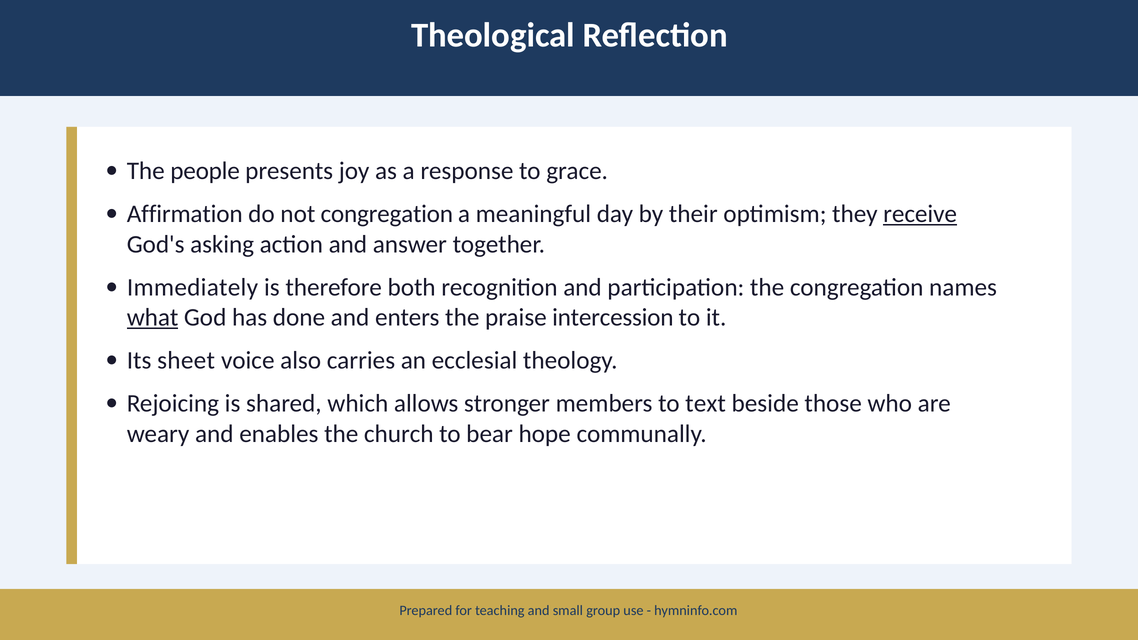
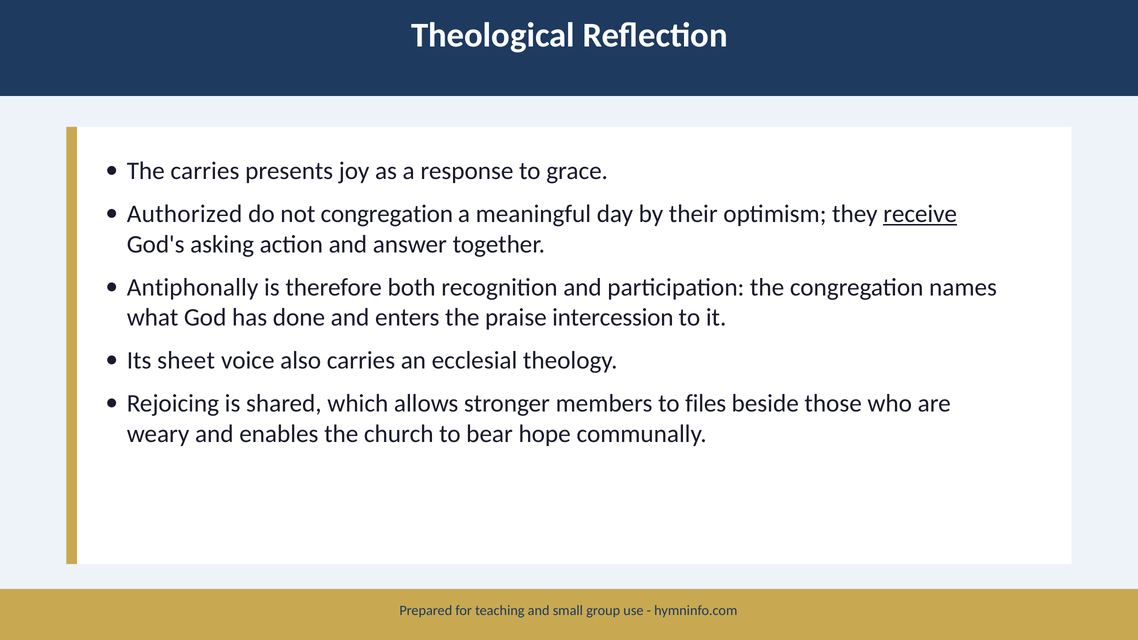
The people: people -> carries (205, 171)
Affirmation: Affirmation -> Authorized (185, 214)
Immediately: Immediately -> Antiphonally (193, 287)
what underline: present -> none (153, 318)
text: text -> files (706, 404)
